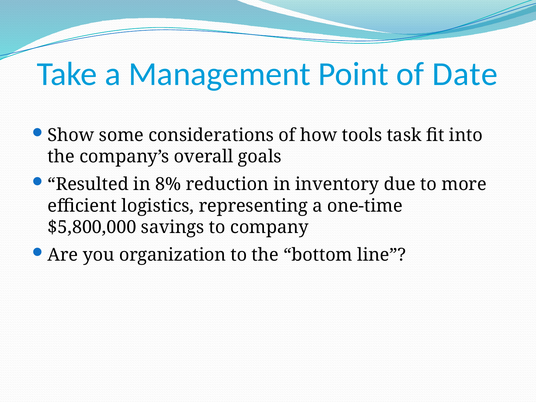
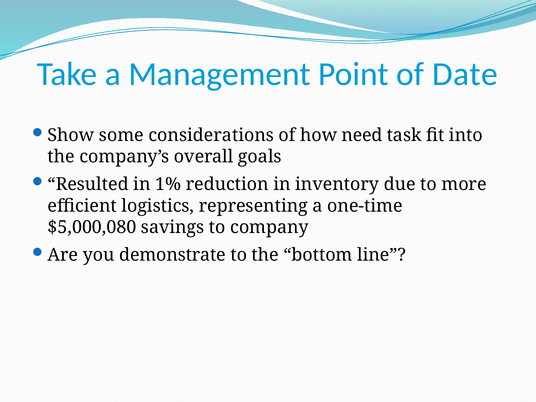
tools: tools -> need (362, 135)
8%: 8% -> 1% (168, 184)
$5,800,000: $5,800,000 -> $5,000,080 (92, 227)
organization: organization -> demonstrate (173, 255)
